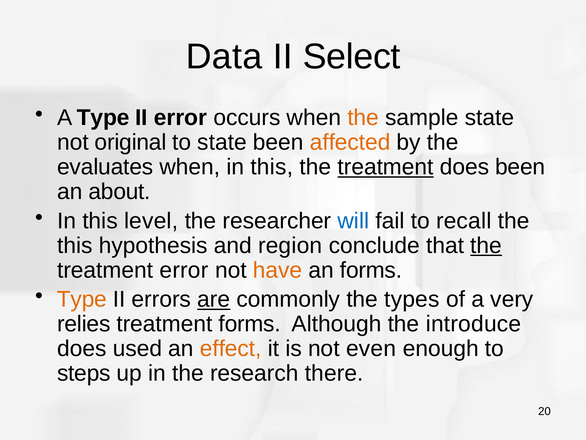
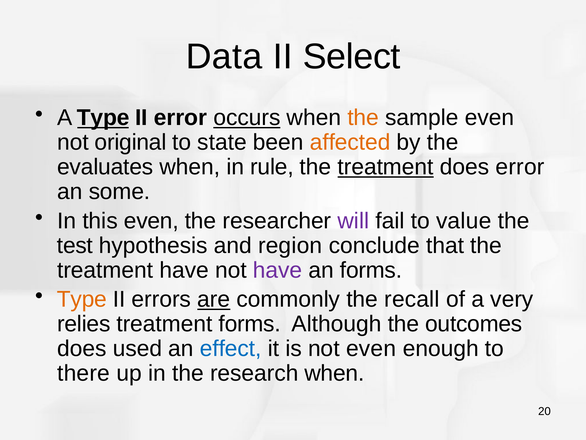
Type underline: none -> present (103, 118)
occurs underline: none -> present (247, 118)
sample state: state -> even (490, 118)
when in this: this -> rule (272, 167)
does been: been -> error (520, 167)
about: about -> some (119, 192)
this level: level -> even (151, 221)
will colour: blue -> purple (353, 221)
recall: recall -> value (464, 221)
this: this -> test (75, 245)
the underline: present -> none (486, 245)
treatment error: error -> have (184, 270)
have colour: orange -> purple (278, 270)
types: types -> recall (412, 299)
introduce: introduce -> outcomes (474, 324)
effect colour: orange -> blue (231, 348)
steps: steps -> there (84, 373)
research there: there -> when (334, 373)
